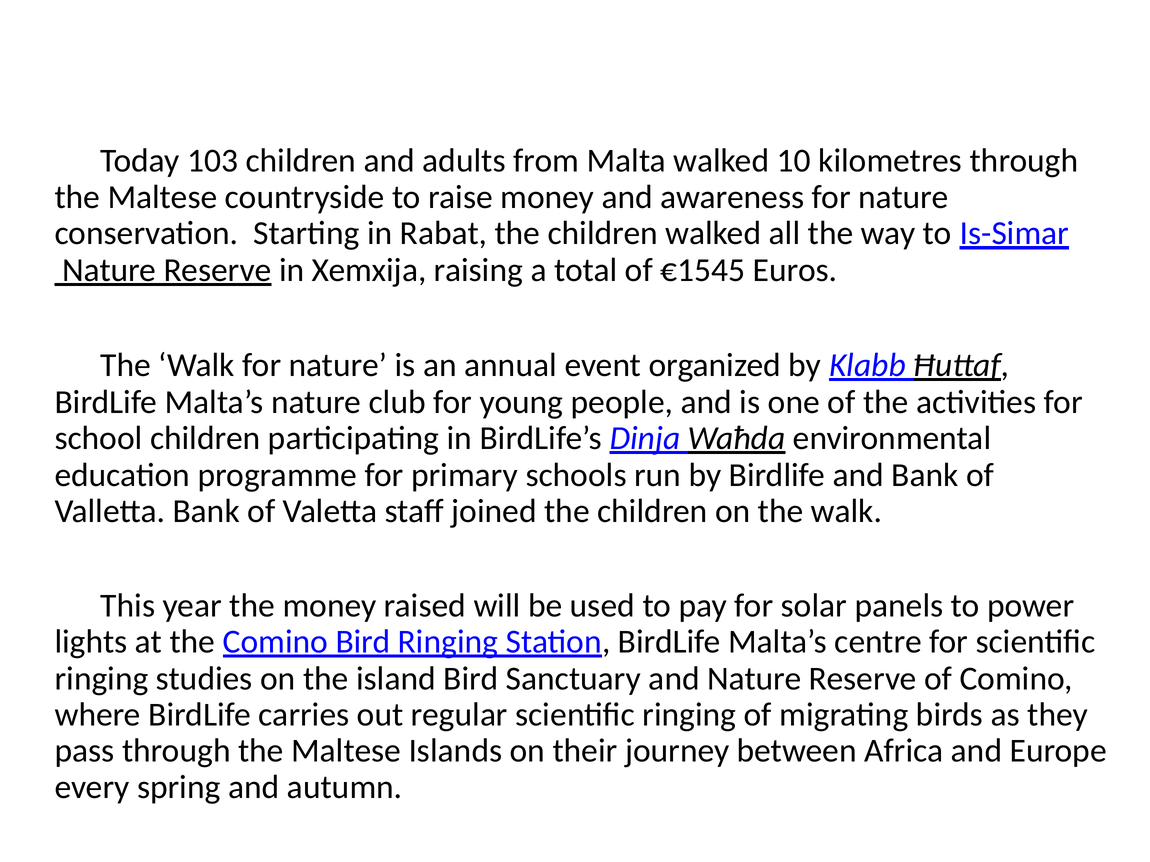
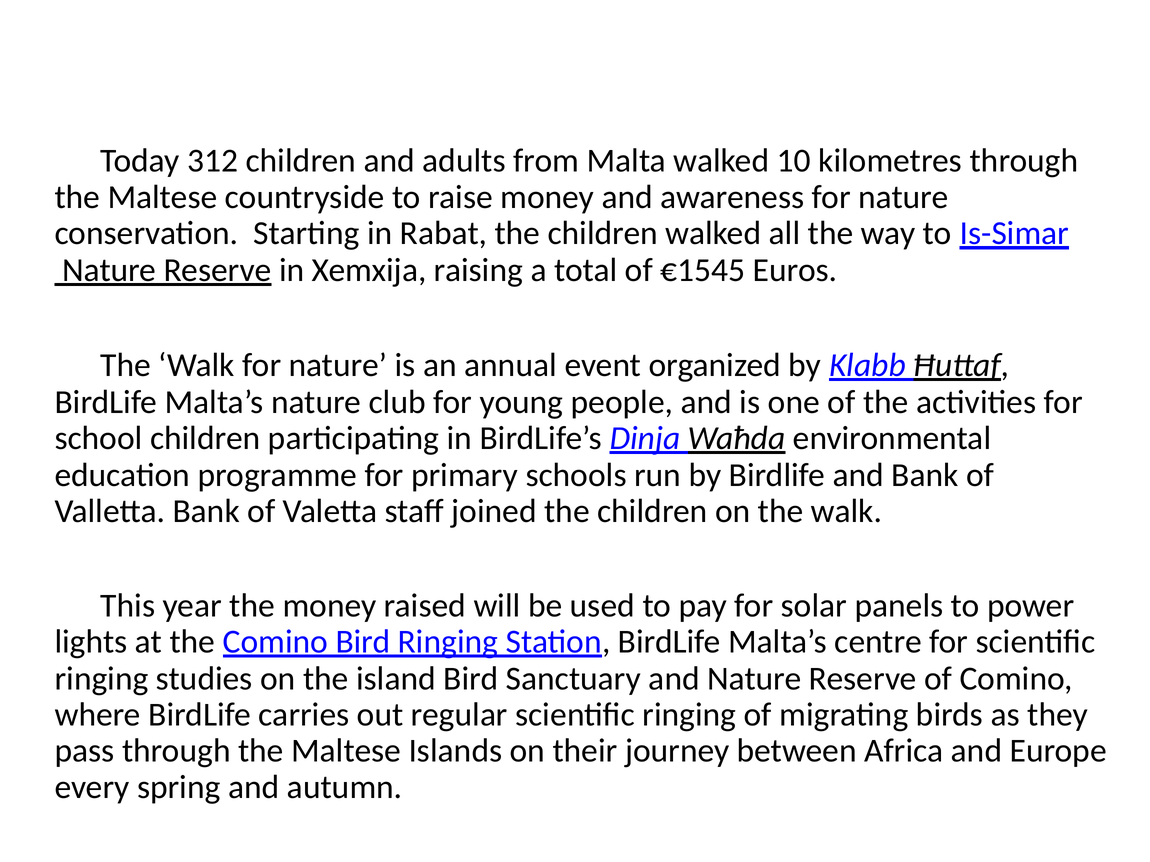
103: 103 -> 312 (213, 161)
